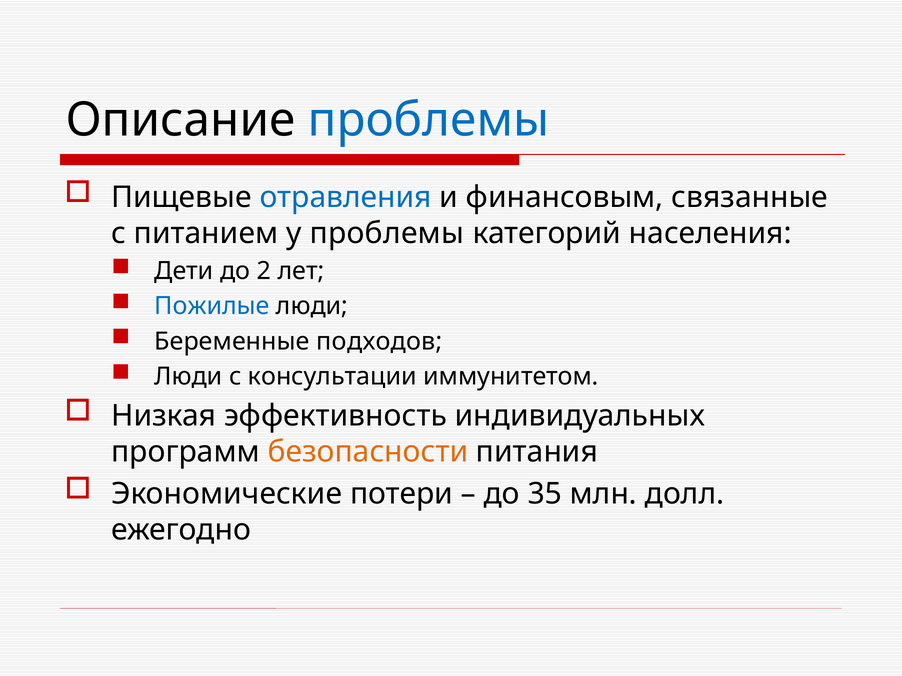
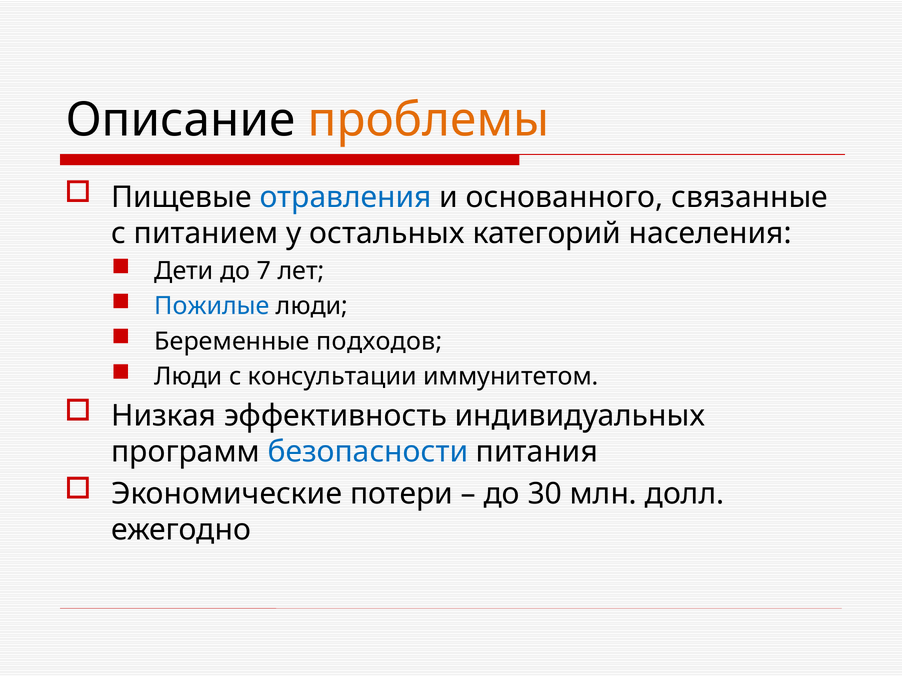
проблемы colour: blue -> orange (429, 120)
финансовым: финансовым -> основанного (565, 198)
у проблемы: проблемы -> остальных (387, 234)
2: 2 -> 7 (264, 271)
безопасности colour: orange -> blue (368, 452)
35: 35 -> 30 (545, 494)
